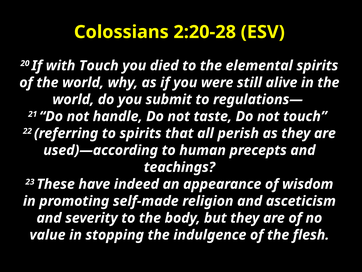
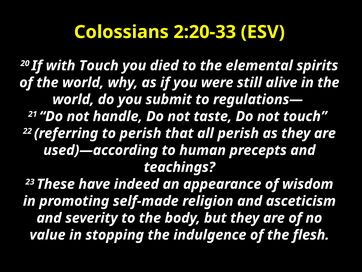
2:20-28: 2:20-28 -> 2:20-33 (205, 32)
to spirits: spirits -> perish (140, 133)
